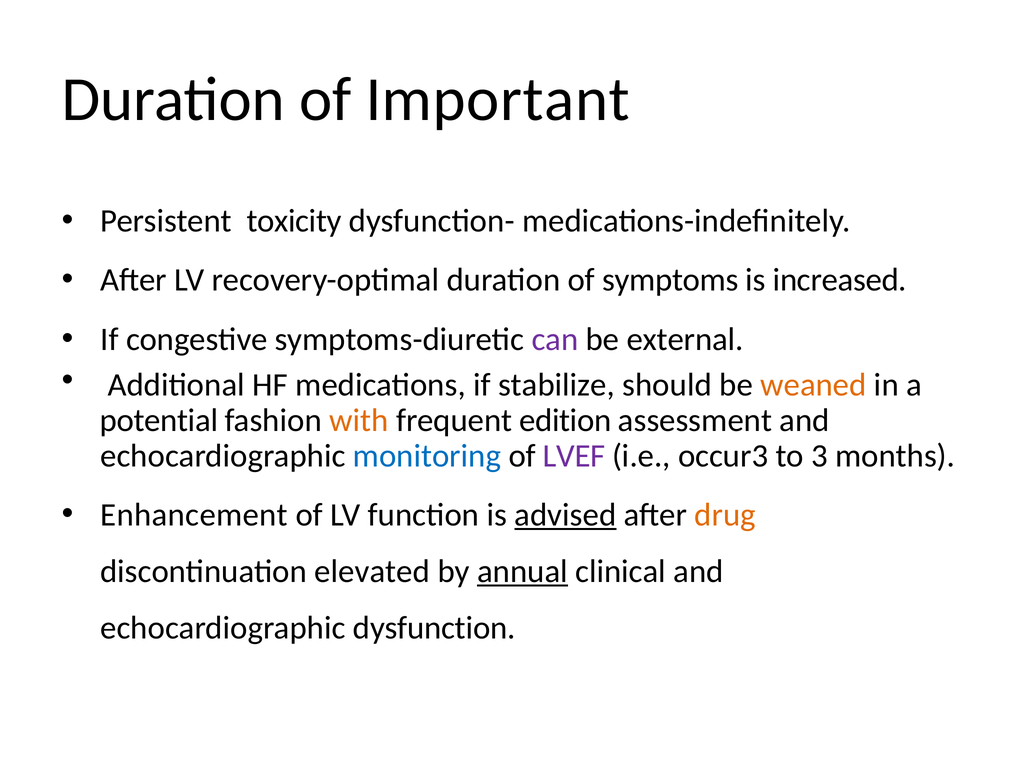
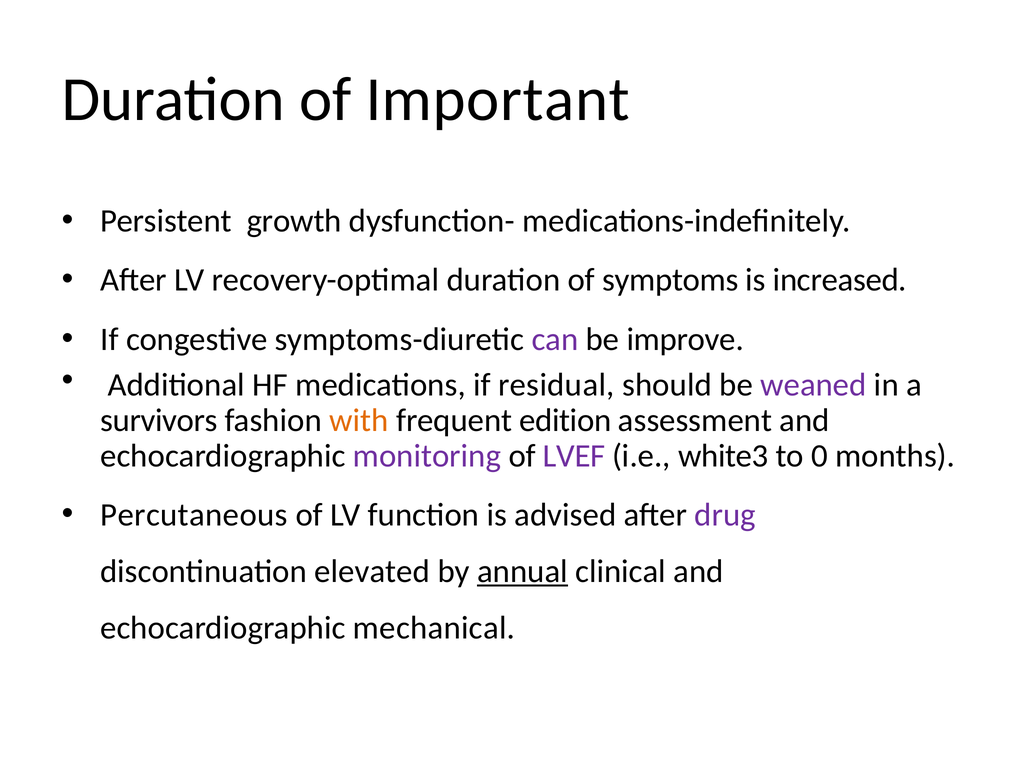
toxicity: toxicity -> growth (294, 221)
external: external -> improve (685, 340)
stabilize: stabilize -> residual (556, 385)
weaned colour: orange -> purple (813, 385)
potential: potential -> survivors (159, 421)
monitoring colour: blue -> purple (427, 456)
occur3: occur3 -> white3 (723, 456)
3: 3 -> 0 (819, 456)
Enhancement: Enhancement -> Percutaneous (194, 515)
advised underline: present -> none (565, 515)
drug colour: orange -> purple (725, 515)
dysfunction: dysfunction -> mechanical (434, 629)
